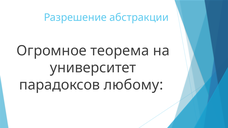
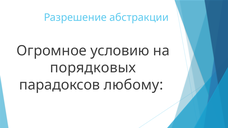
теорема: теорема -> условию (120, 51)
университет: университет -> порядковых (93, 68)
